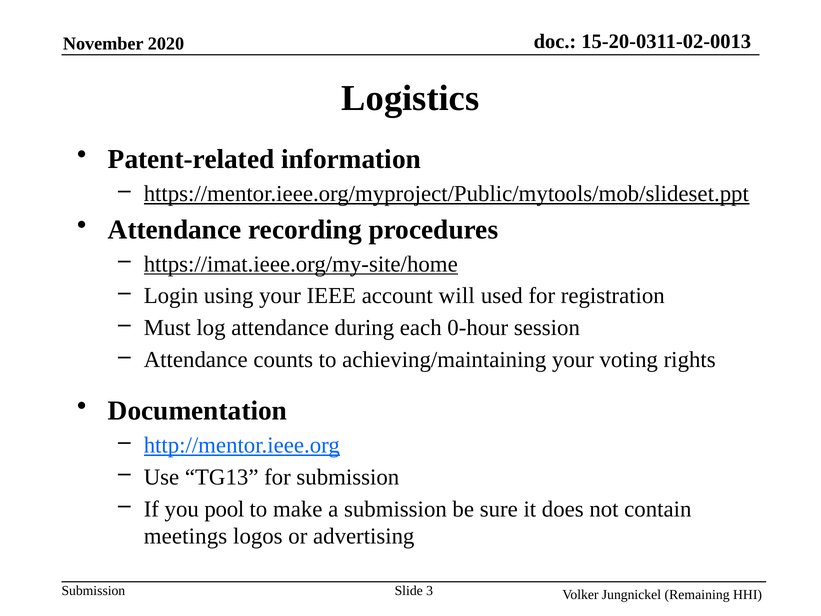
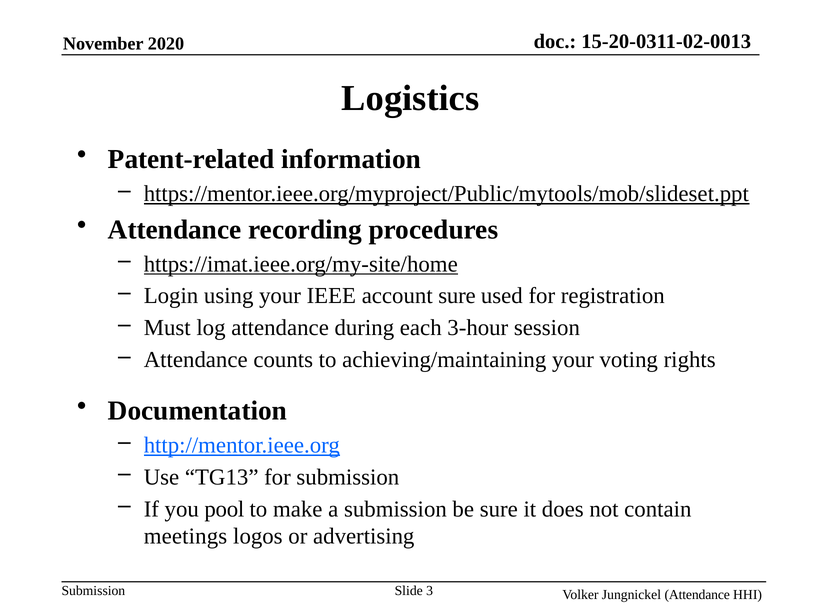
account will: will -> sure (457, 296)
0-hour: 0-hour -> 3-hour (478, 328)
Jungnickel Remaining: Remaining -> Attendance (697, 595)
